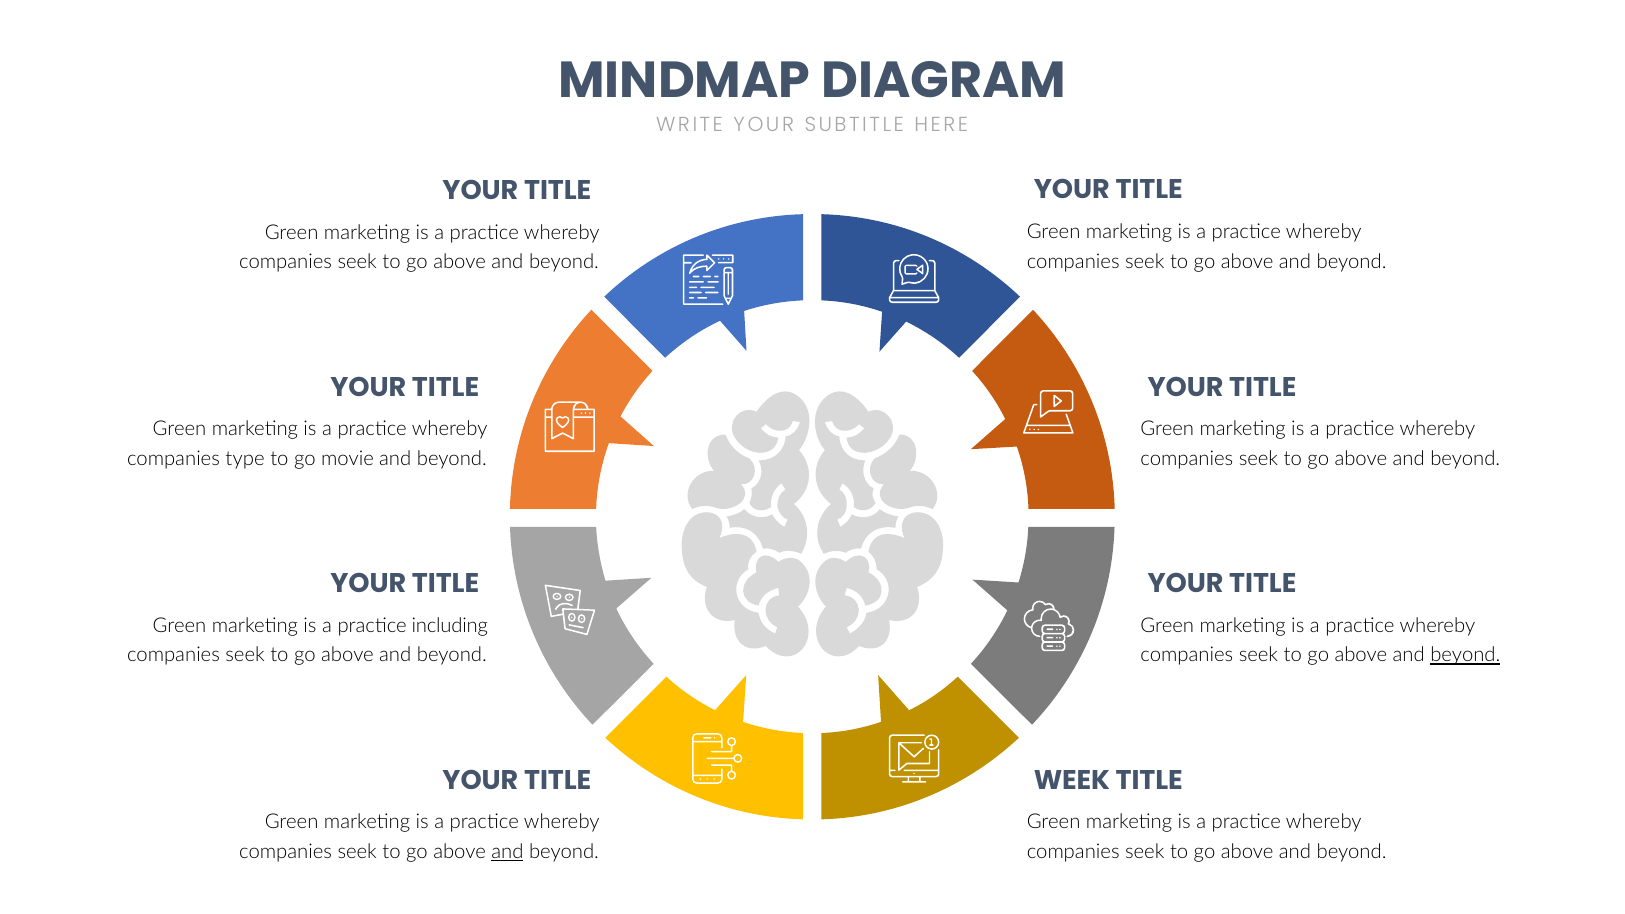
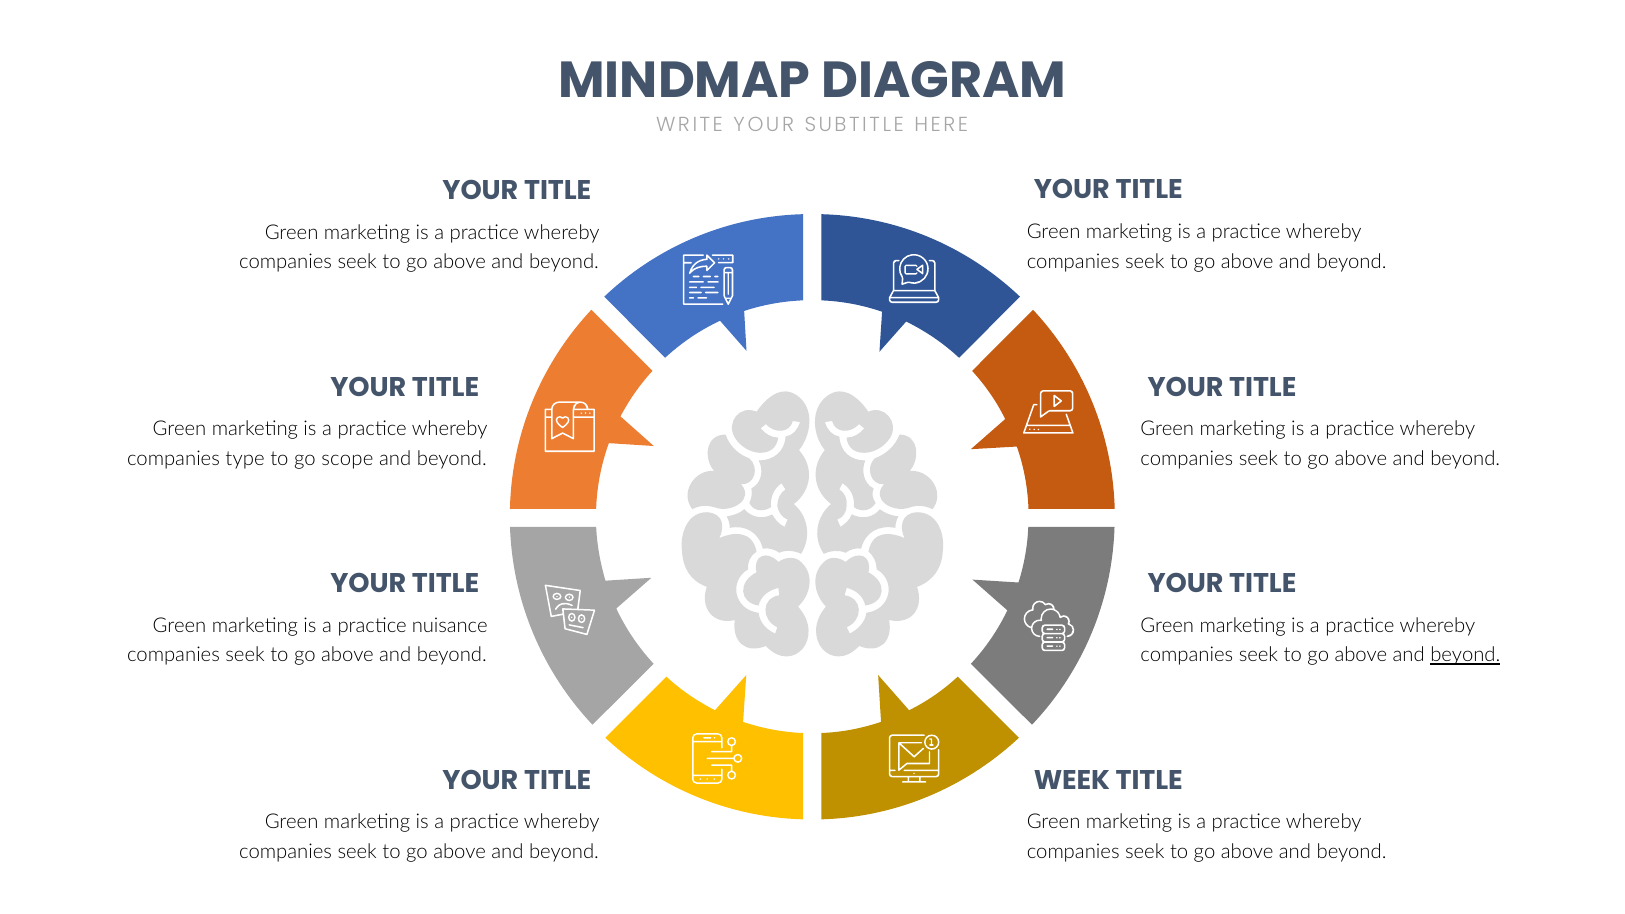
movie: movie -> scope (347, 459)
including: including -> nuisance (450, 626)
and underline: present -> none (507, 852)
